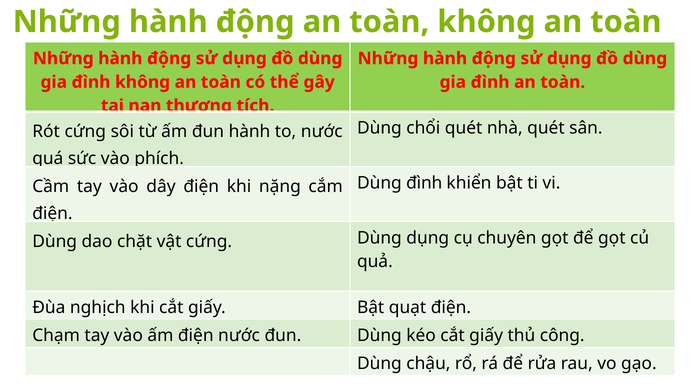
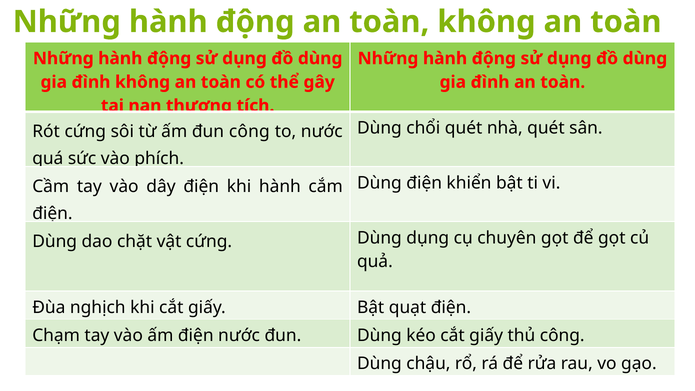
đun hành: hành -> công (249, 131)
Dùng đình: đình -> điện (424, 183)
khi nặng: nặng -> hành (280, 186)
